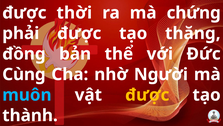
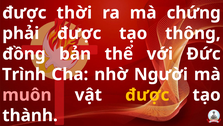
thăng: thăng -> thông (193, 33)
Cùng: Cùng -> Trình (24, 74)
muôn colour: light blue -> pink (27, 95)
